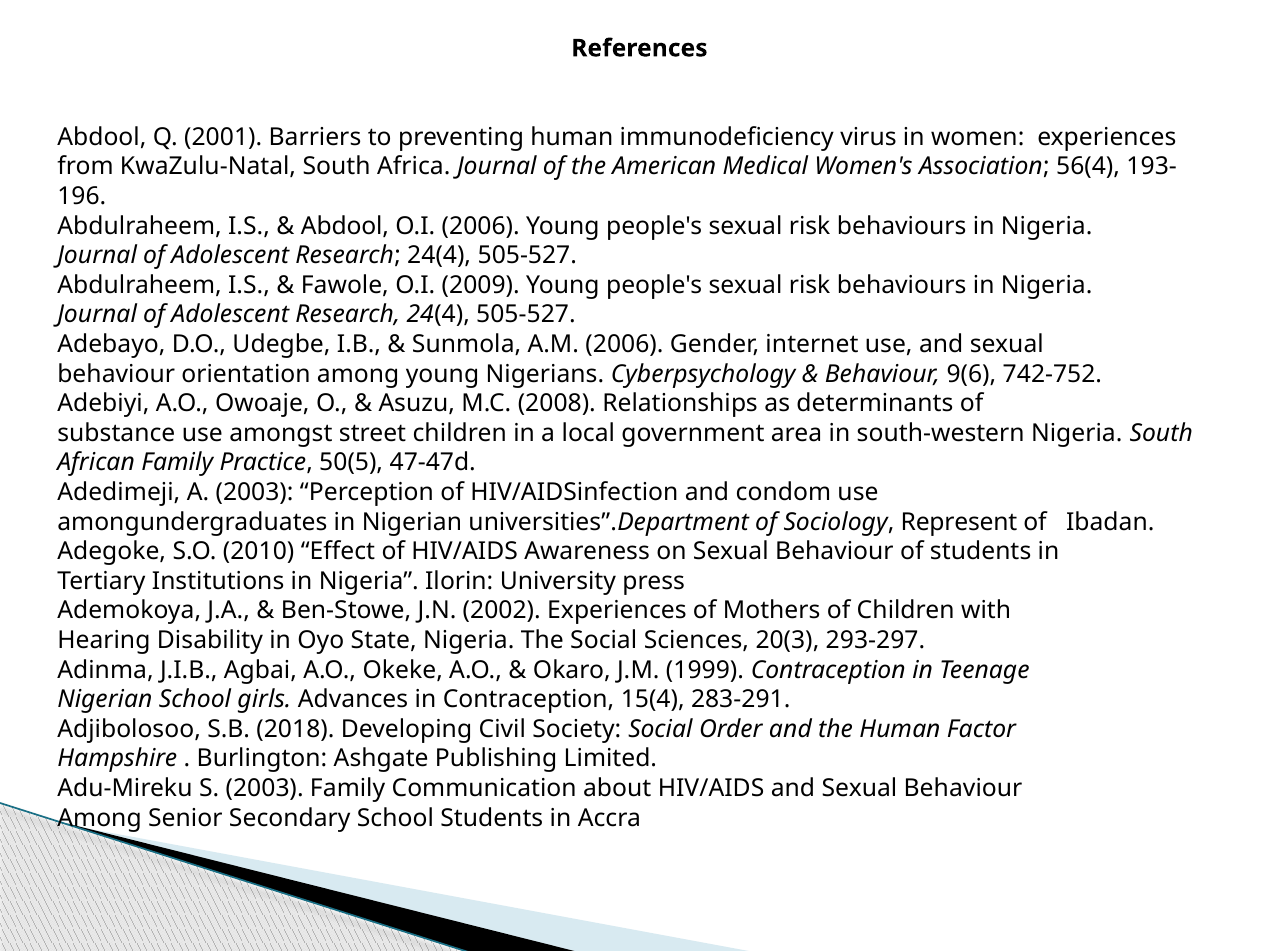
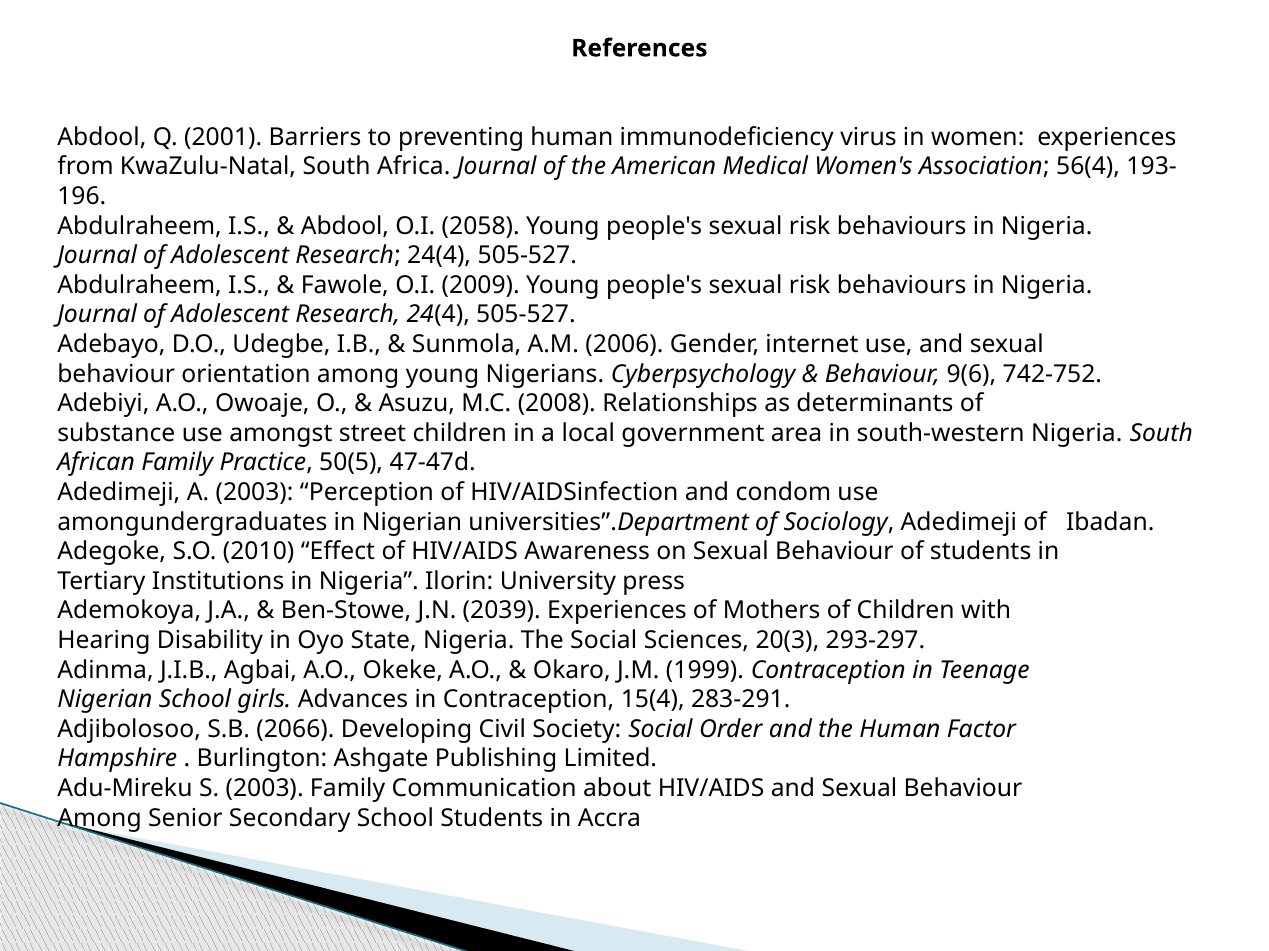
O.I 2006: 2006 -> 2058 (481, 226)
Sociology Represent: Represent -> Adedimeji (959, 522)
2002: 2002 -> 2039 (502, 611)
2018: 2018 -> 2066 (295, 730)
